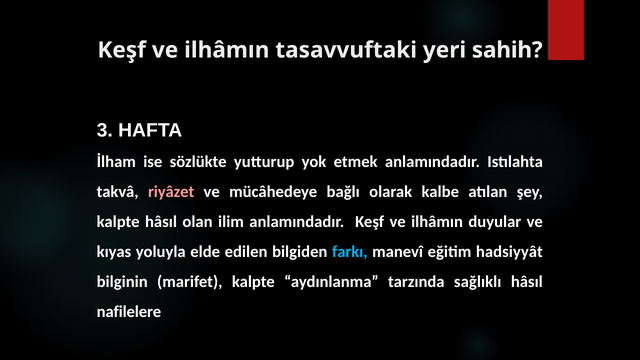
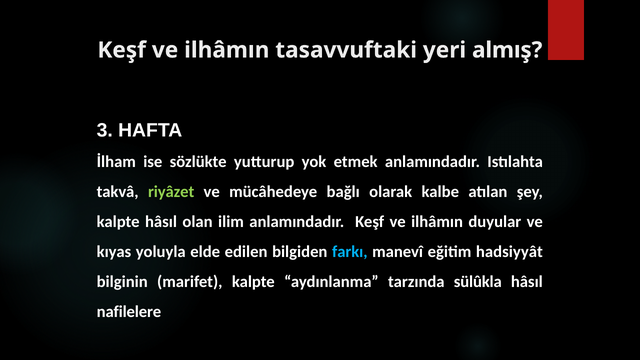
sahih: sahih -> almış (507, 50)
riyâzet colour: pink -> light green (171, 192)
sağlıklı: sağlıklı -> sülûkla (478, 282)
